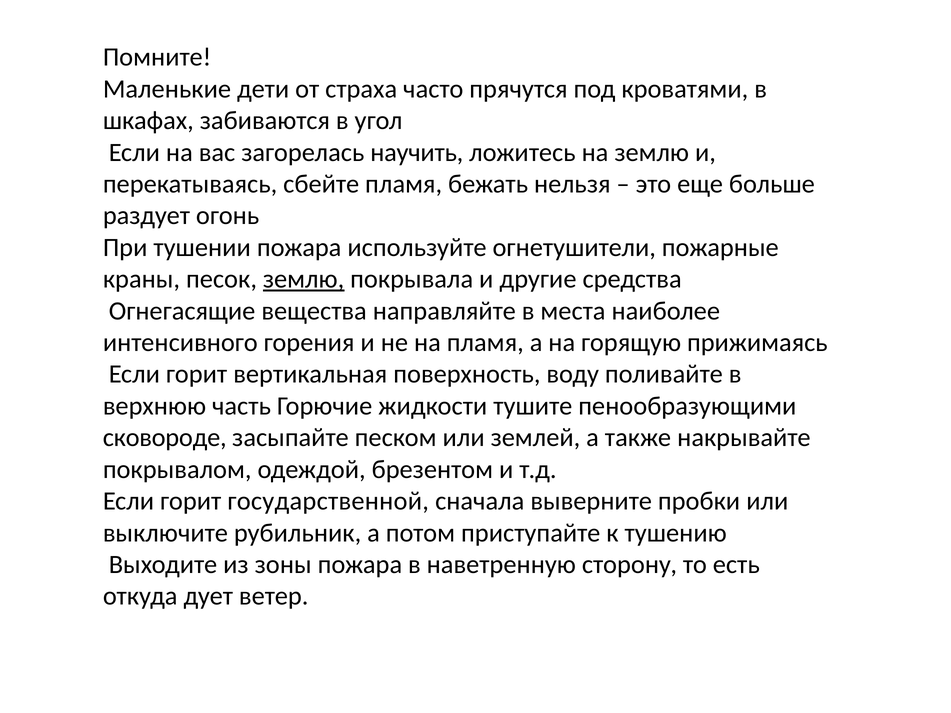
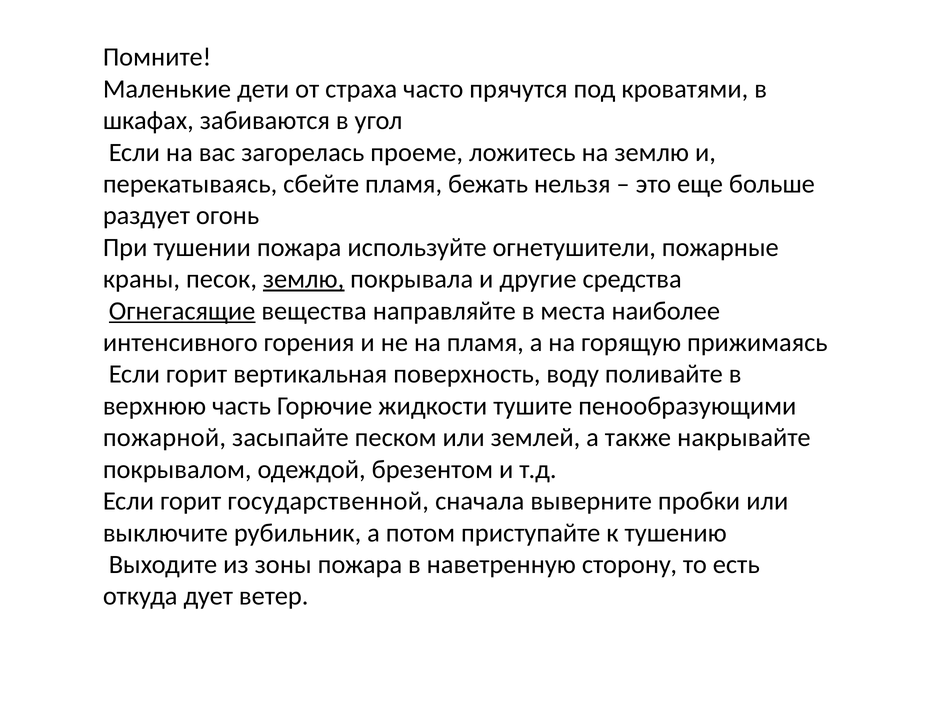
научить: научить -> проеме (417, 152)
Огнегасящие underline: none -> present (182, 311)
сковороде: сковороде -> пожарной (164, 438)
